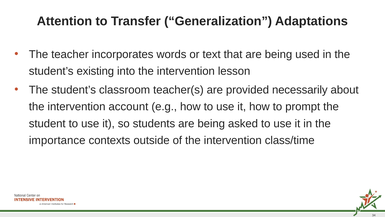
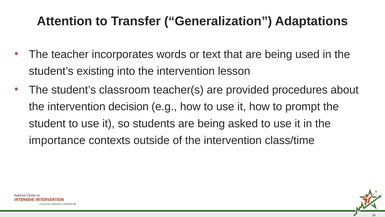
necessarily: necessarily -> procedures (300, 90)
account: account -> decision (129, 107)
